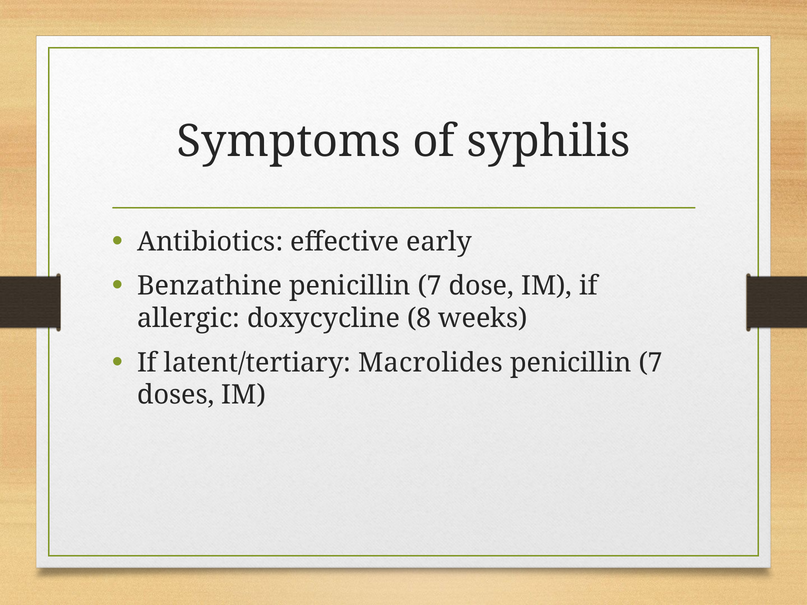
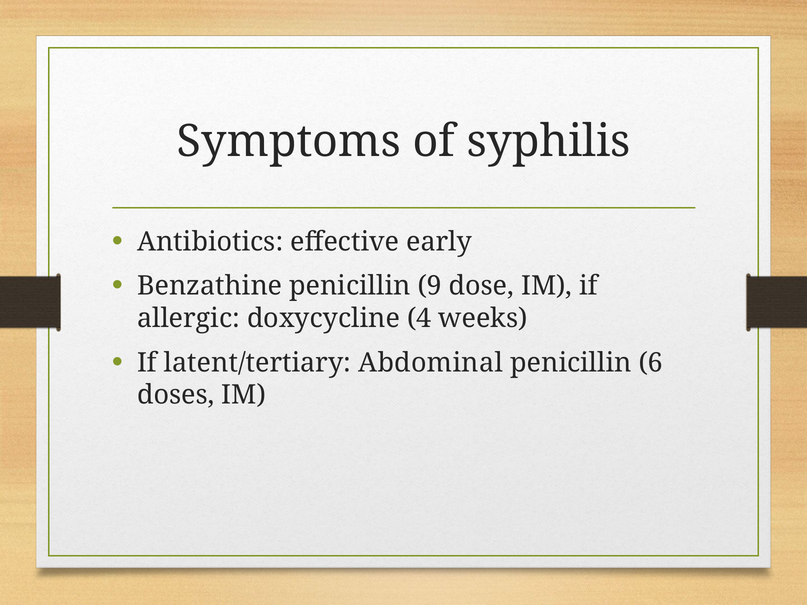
Benzathine penicillin 7: 7 -> 9 (430, 286)
8: 8 -> 4 (419, 318)
Macrolides: Macrolides -> Abdominal (431, 363)
7: 7 -> 6 (651, 363)
